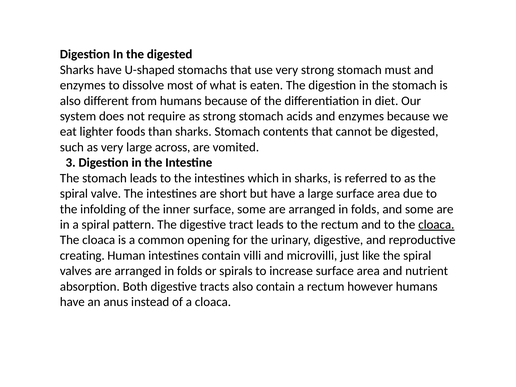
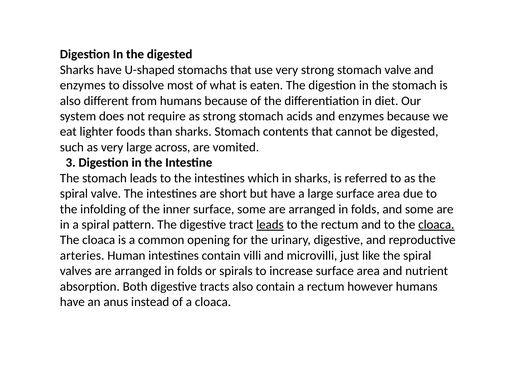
stomach must: must -> valve (398, 70)
leads underline: none -> present (270, 225)
creating: creating -> arteries (82, 256)
